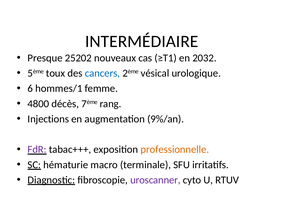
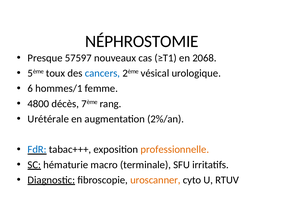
INTERMÉDIAIRE: INTERMÉDIAIRE -> NÉPHROSTOMIE (142, 41)
25202: 25202 -> 57597 (78, 58)
2032: 2032 -> 2068 (204, 58)
Injections: Injections -> Urétérale (48, 119)
9%/an: 9%/an -> 2%/an (166, 119)
FdR colour: purple -> blue (37, 150)
uroscanner colour: purple -> orange (155, 180)
